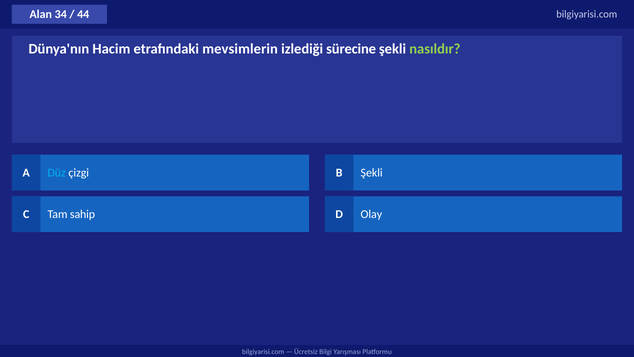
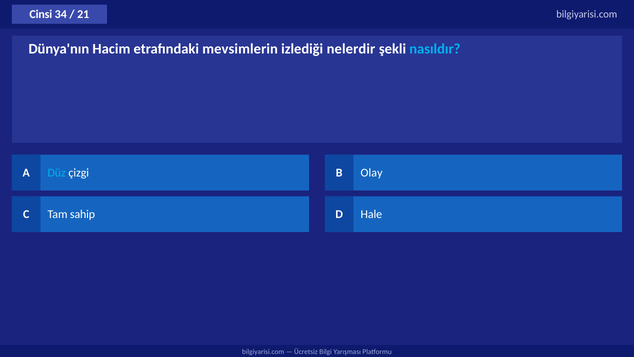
Alan: Alan -> Cinsi (41, 14)
44: 44 -> 21 (83, 14)
sürecine: sürecine -> nelerdir (351, 49)
nasıldır colour: light green -> light blue (435, 49)
B Şekli: Şekli -> Olay (372, 173)
Olay: Olay -> Hale (371, 214)
